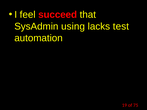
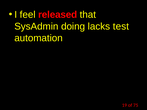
succeed: succeed -> released (58, 15)
using: using -> doing (73, 26)
